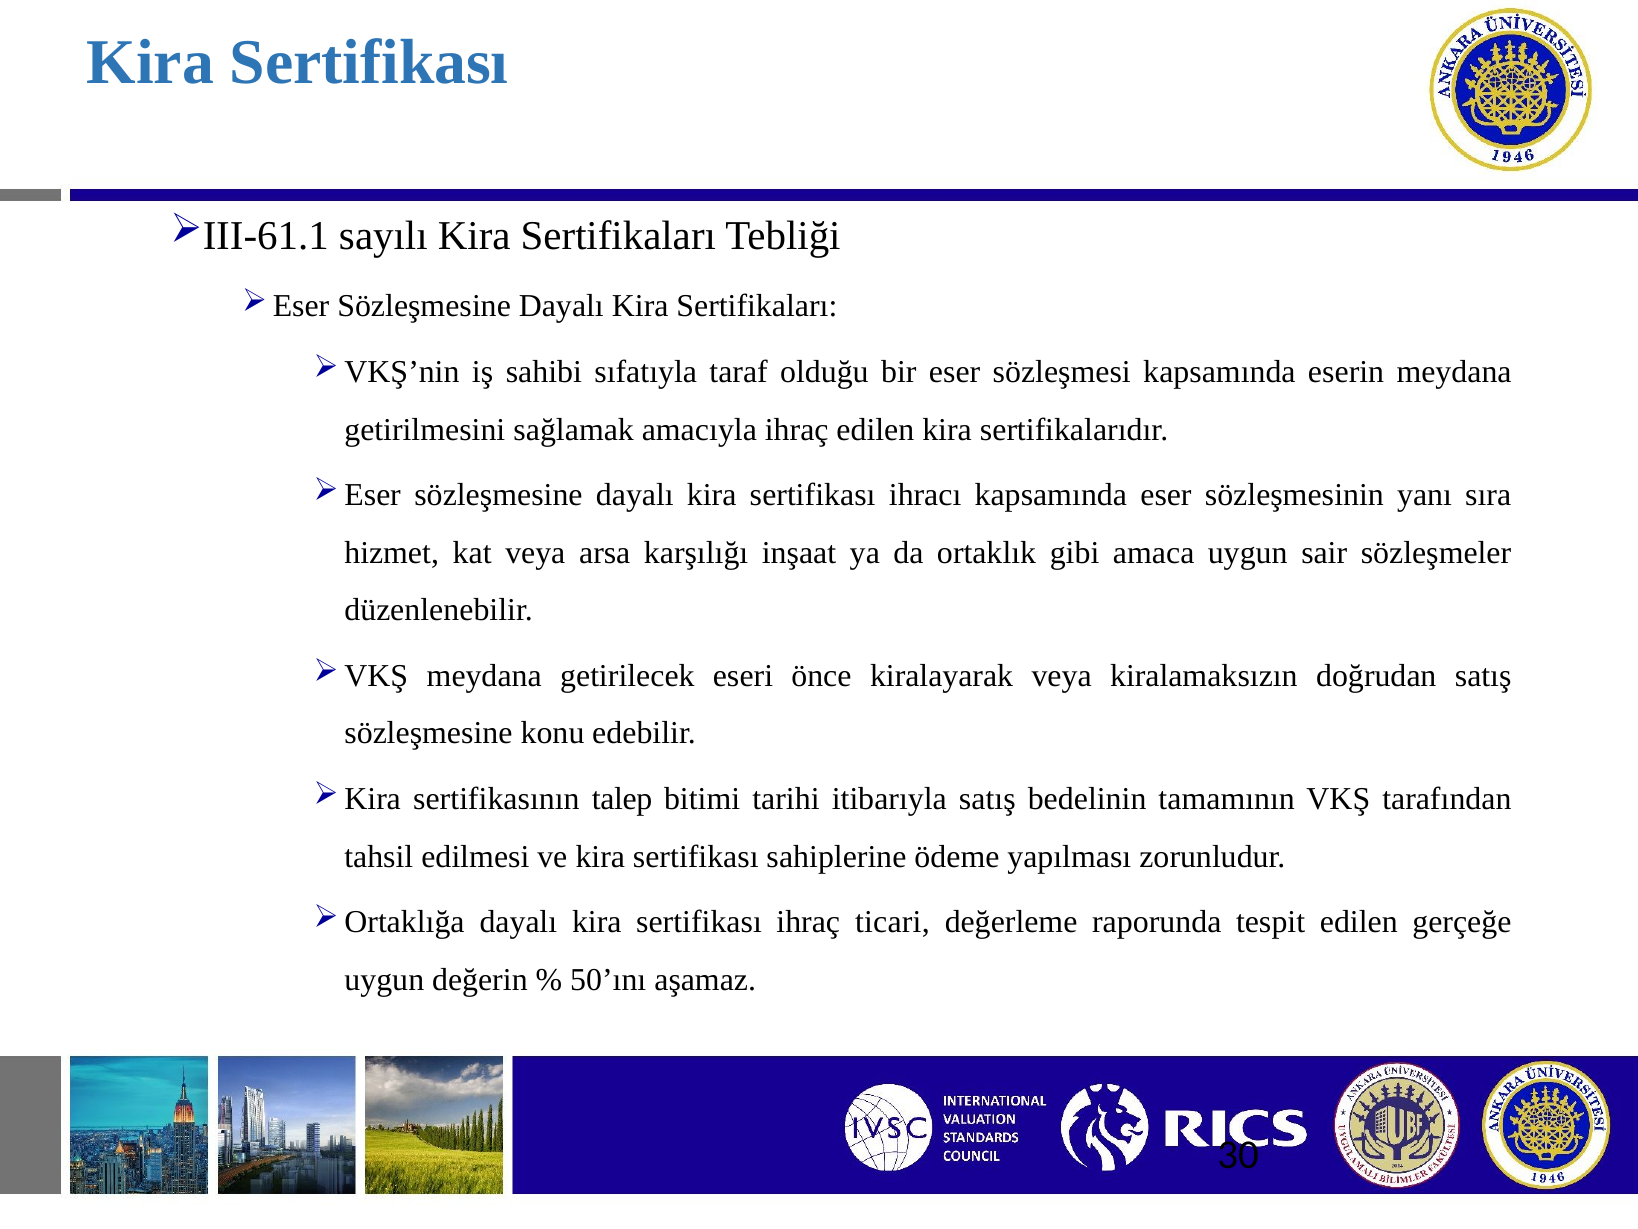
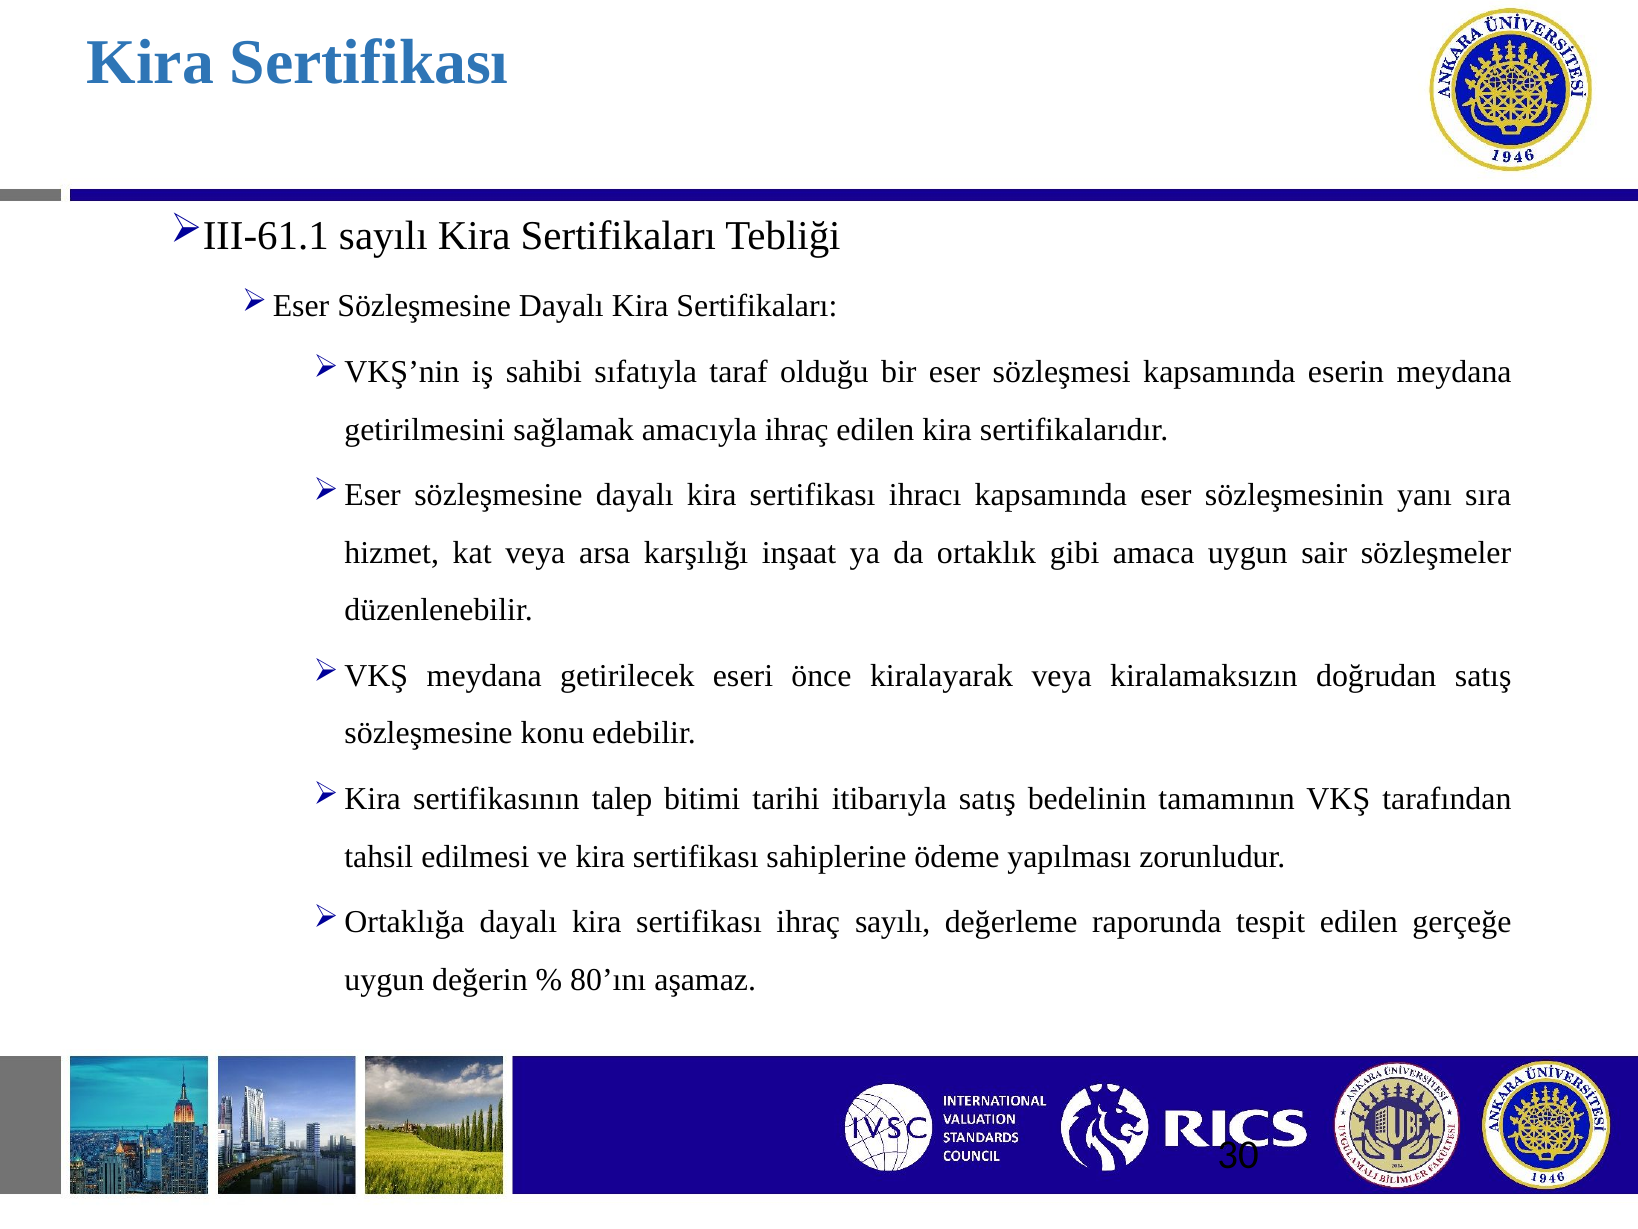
ihraç ticari: ticari -> sayılı (893, 922)
50’ını: 50’ını -> 80’ını (608, 979)
